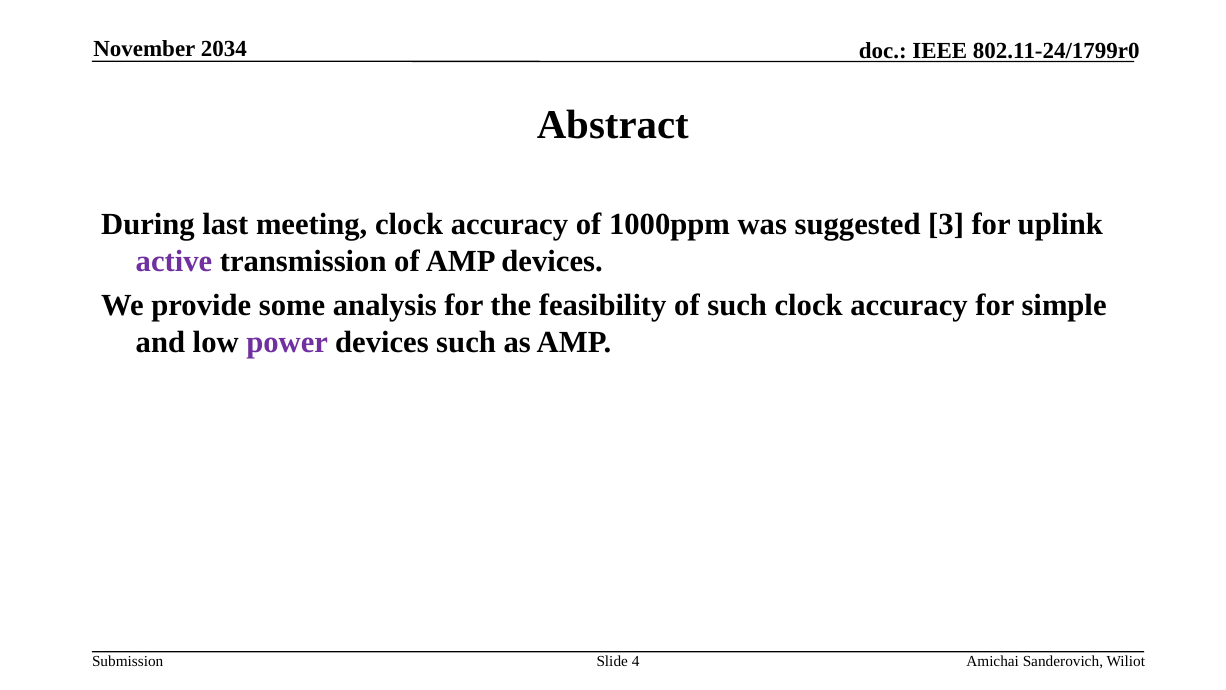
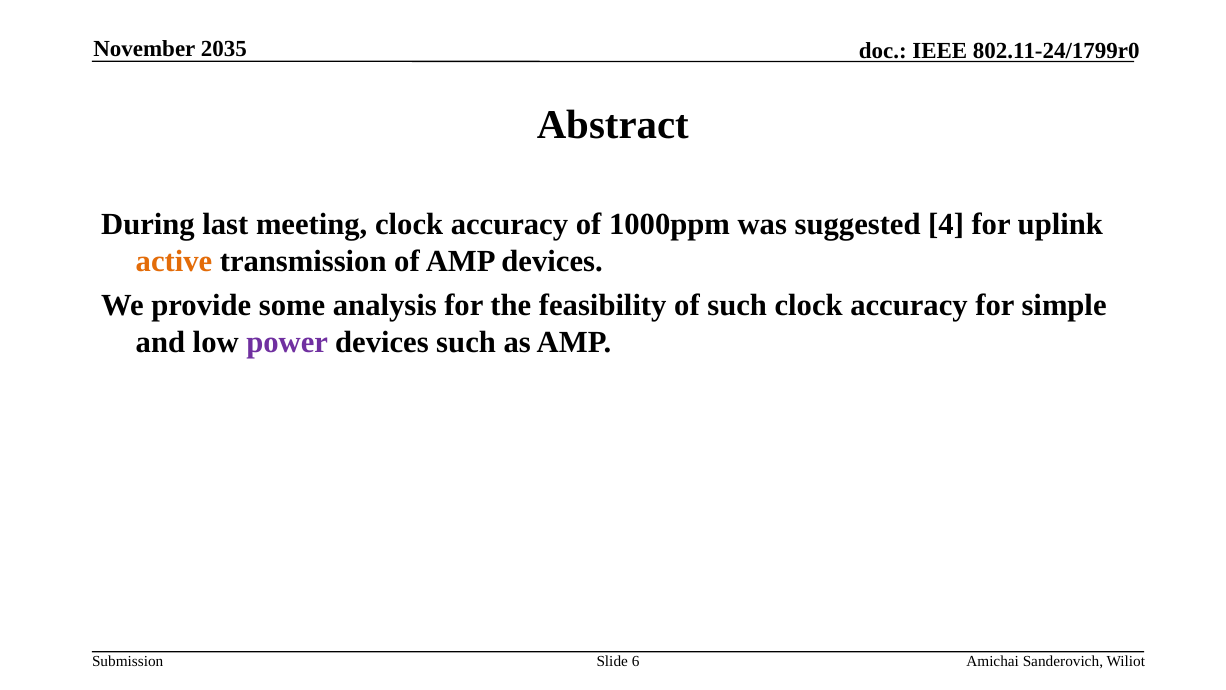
2034: 2034 -> 2035 (224, 49)
3: 3 -> 4 (946, 224)
active colour: purple -> orange (174, 261)
4: 4 -> 6 (636, 661)
